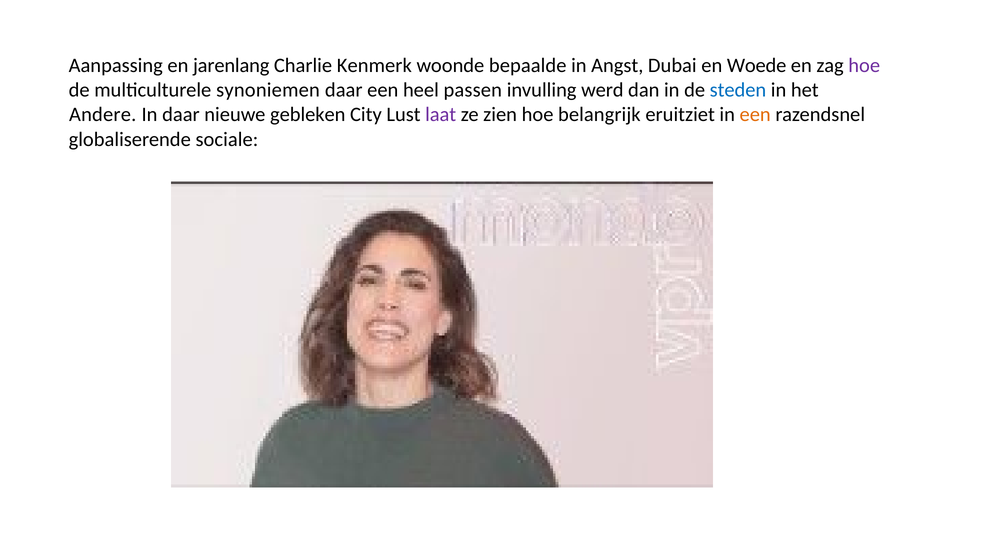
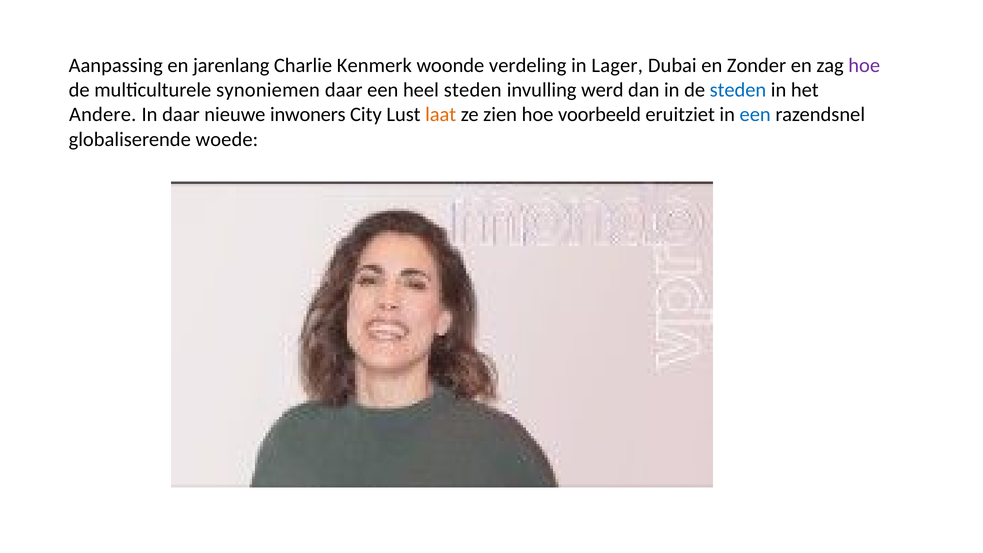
bepaalde: bepaalde -> verdeling (528, 66)
Angst: Angst -> Lager (617, 66)
Woede: Woede -> Zonder (757, 66)
heel passen: passen -> steden (473, 90)
gebleken: gebleken -> inwoners (308, 115)
laat colour: purple -> orange (441, 115)
belangrijk: belangrijk -> voorbeeld (600, 115)
een colour: orange -> blue (755, 115)
sociale: sociale -> woede (227, 139)
